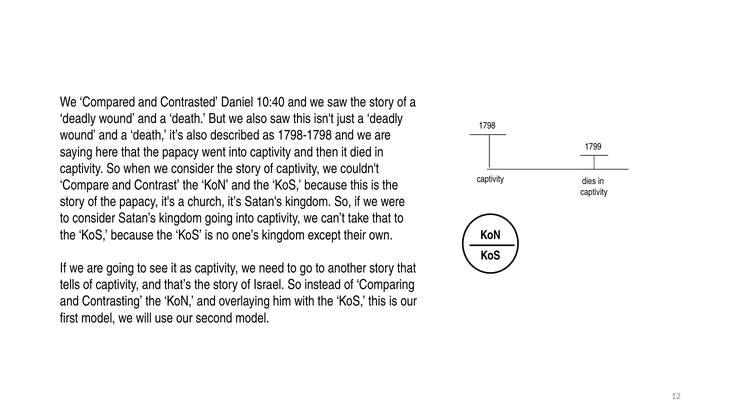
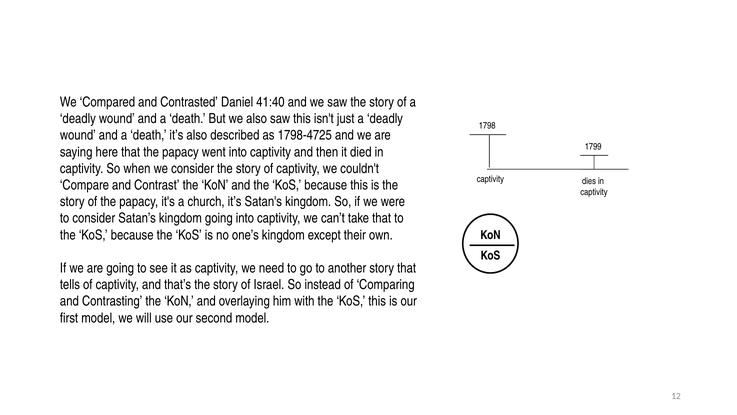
10:40: 10:40 -> 41:40 (270, 102)
1798-1798: 1798-1798 -> 1798-4725 (305, 135)
